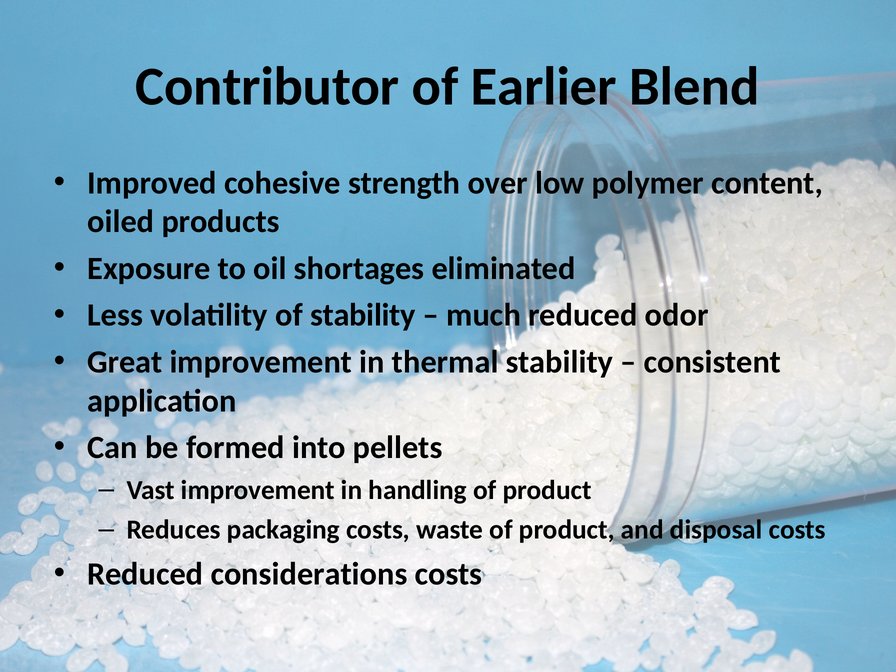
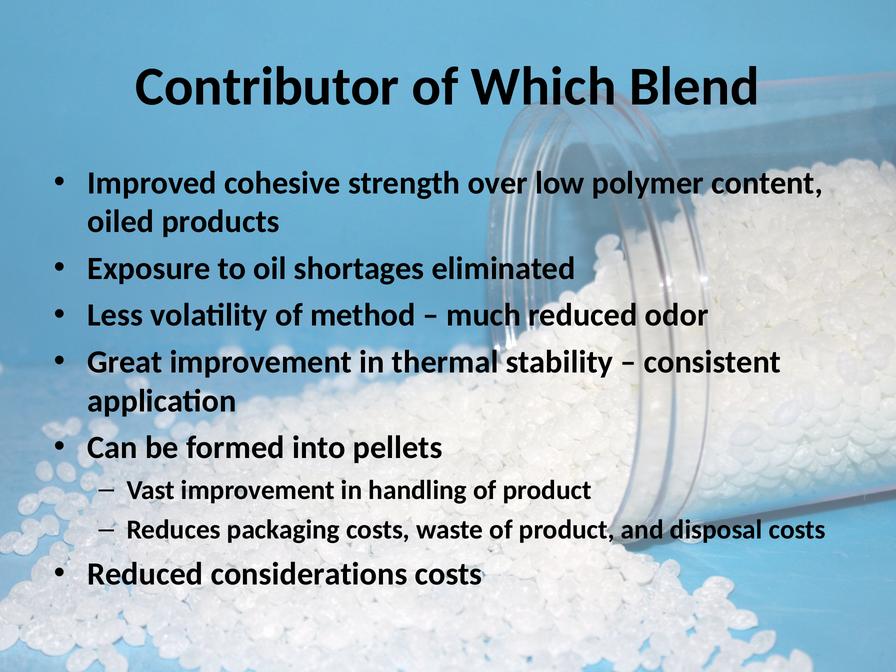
Earlier: Earlier -> Which (544, 87)
of stability: stability -> method (363, 315)
